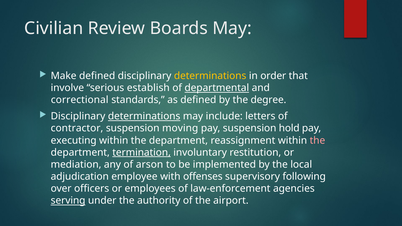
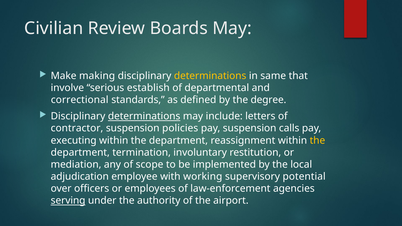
Make defined: defined -> making (97, 76)
order: order -> same (273, 76)
departmental underline: present -> none (217, 88)
moving: moving -> policies (180, 128)
hold: hold -> calls (289, 128)
the colour: pink -> yellow (317, 140)
termination underline: present -> none (142, 152)
arson: arson -> scope (150, 165)
offenses: offenses -> working (203, 177)
following: following -> potential (304, 177)
